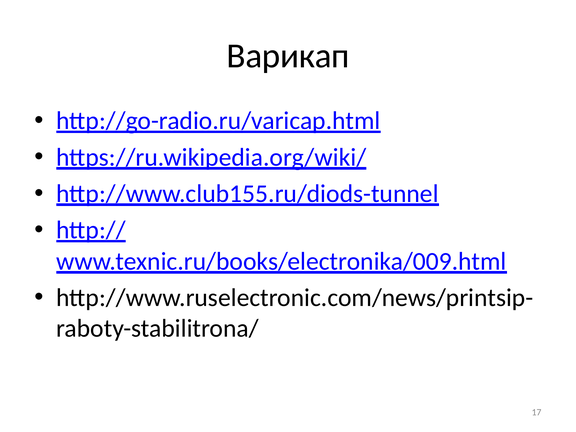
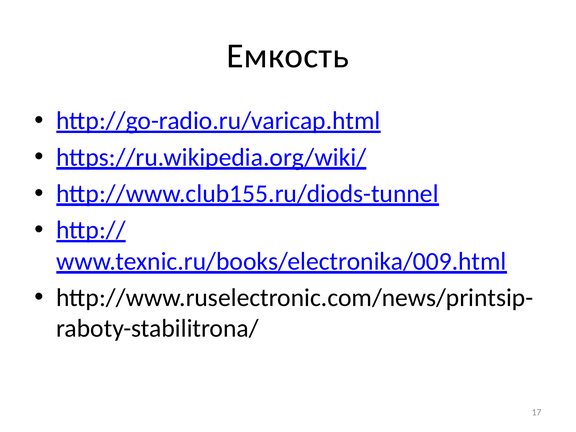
Варикап: Варикап -> Емкость (288, 56)
